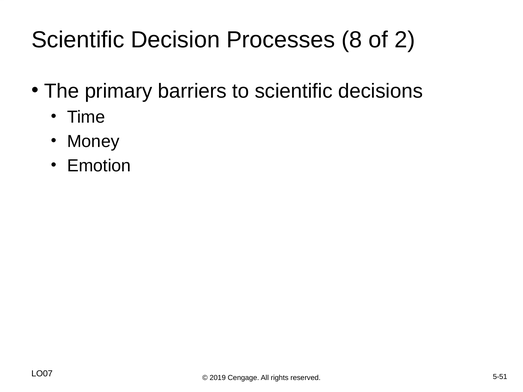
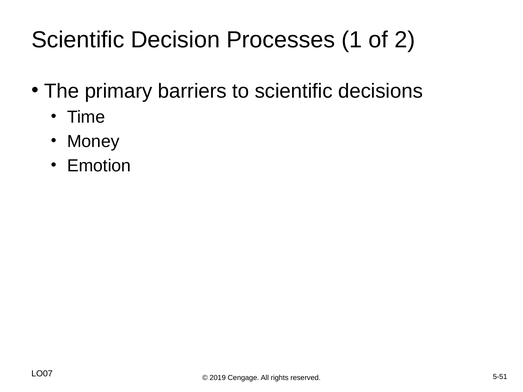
8: 8 -> 1 (352, 40)
